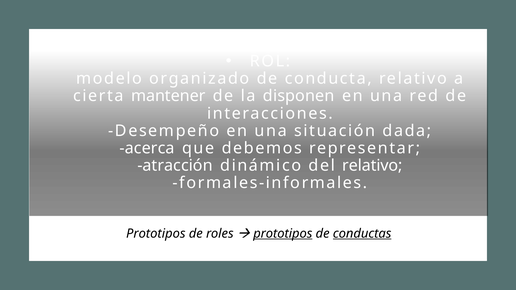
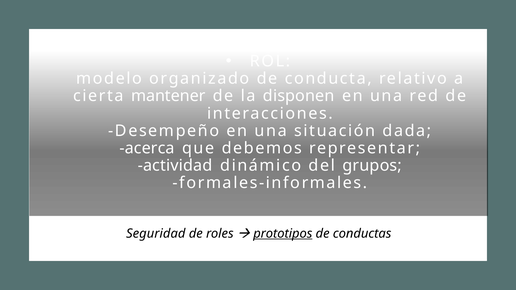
atracción: atracción -> actividad (175, 166)
del relativo: relativo -> grupos (372, 166)
Prototipos: Prototipos -> Seguridad (156, 234)
conductas underline: present -> none (362, 234)
